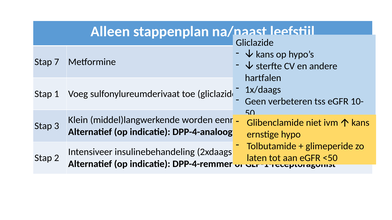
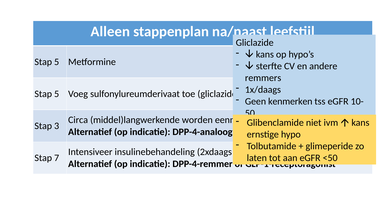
7: 7 -> 5 (57, 62)
hartfalen: hartfalen -> remmers (263, 78)
1: 1 -> 5 (57, 94)
verbeteren: verbeteren -> kenmerken (290, 102)
Klein: Klein -> Circa (78, 120)
2: 2 -> 7 (57, 158)
